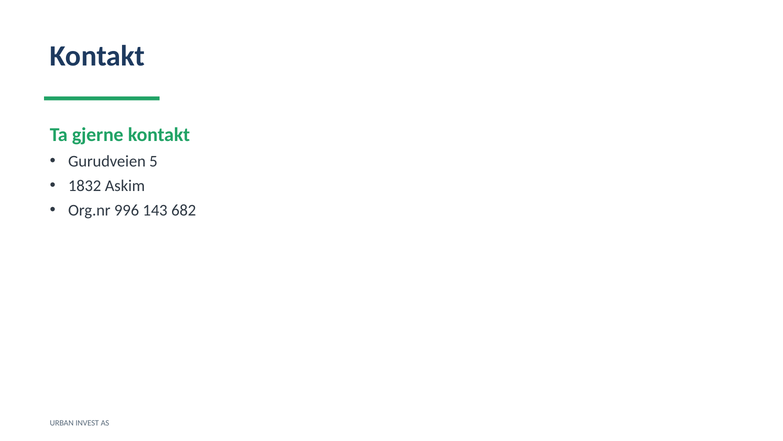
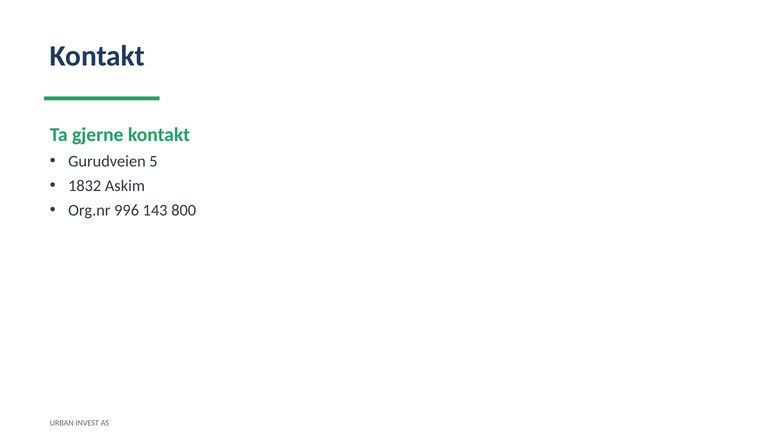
682: 682 -> 800 (184, 210)
